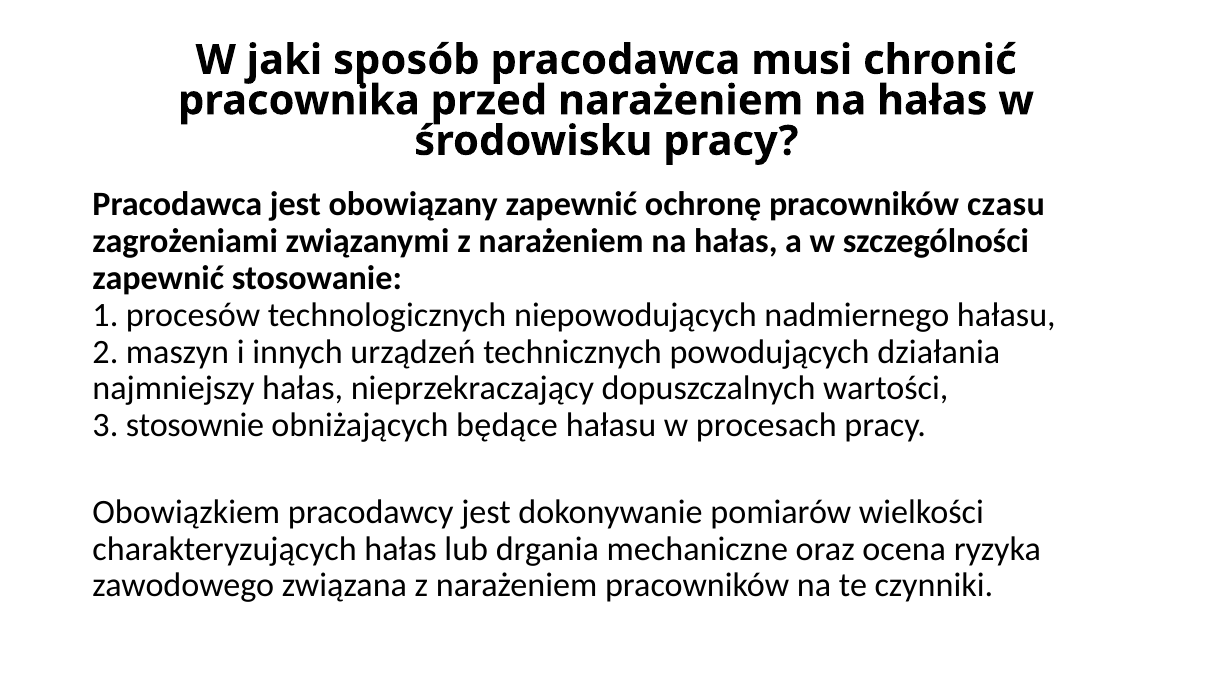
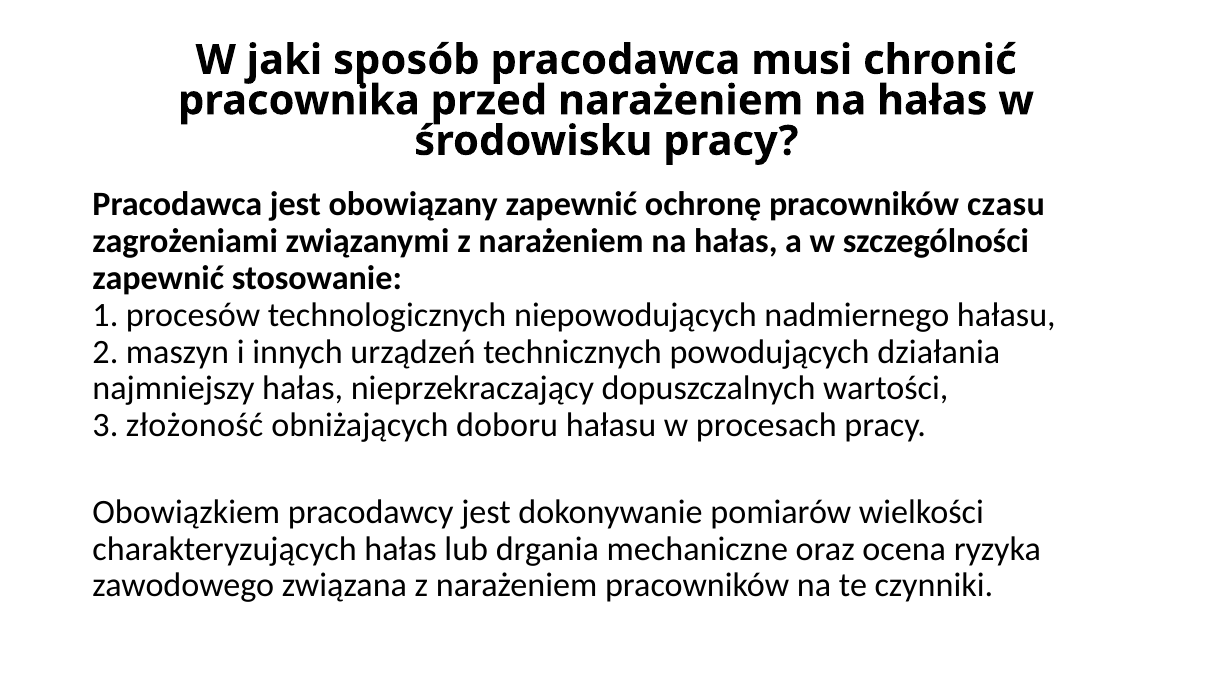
stosownie: stosownie -> złożoność (195, 426)
będące: będące -> doboru (507, 426)
